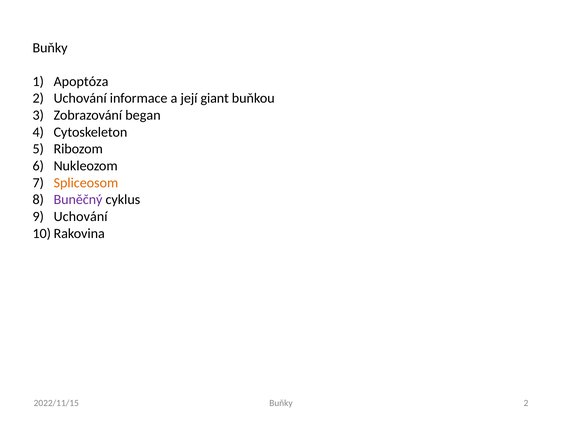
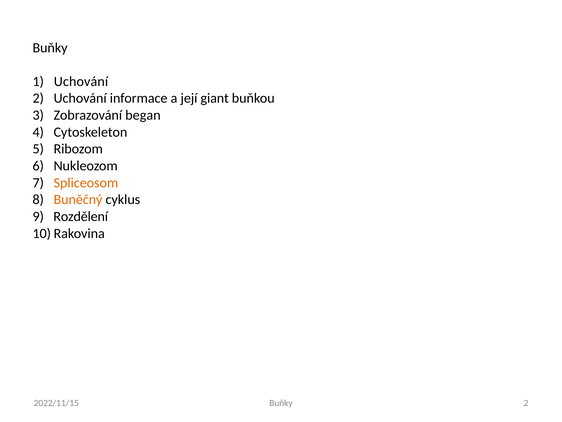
Apoptóza: Apoptóza -> Uchování (81, 81)
Buněčný colour: purple -> orange (78, 199)
Uchování: Uchování -> Rozdělení (81, 216)
